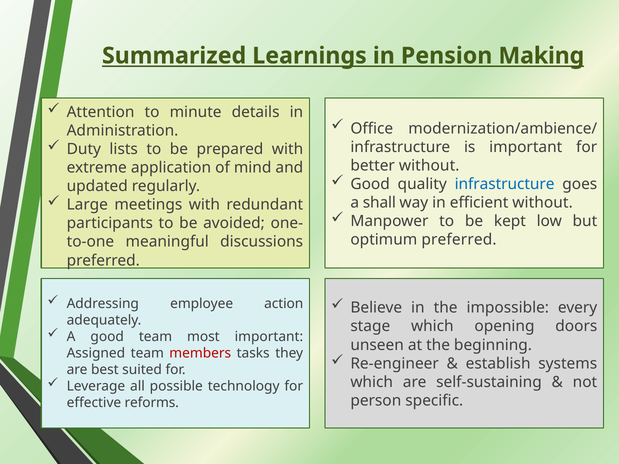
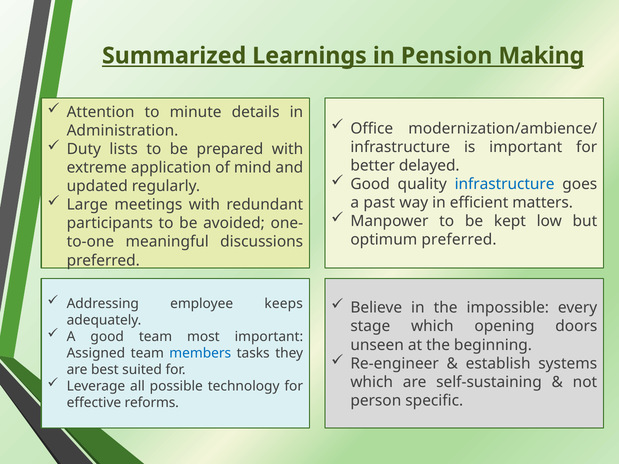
better without: without -> delayed (429, 166)
shall: shall -> past (379, 203)
efficient without: without -> matters (543, 203)
action: action -> keeps (284, 304)
members colour: red -> blue (200, 353)
